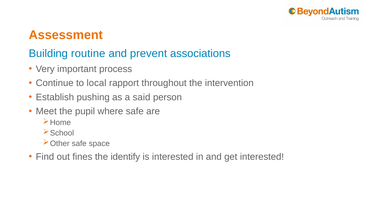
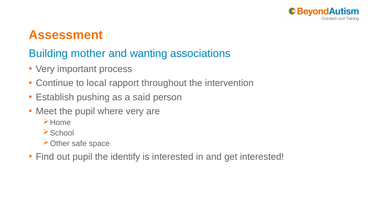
routine: routine -> mother (88, 53)
prevent: prevent -> wanting (149, 53)
where safe: safe -> very (135, 111)
out fines: fines -> pupil (82, 157)
